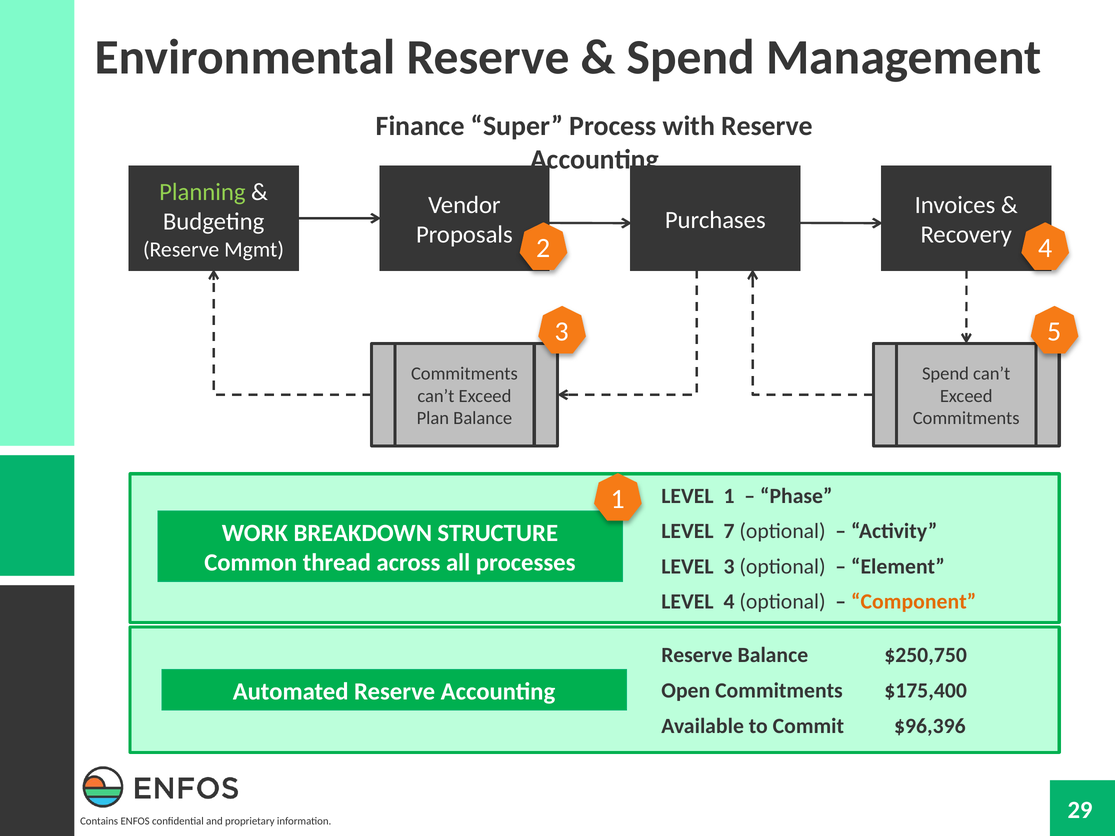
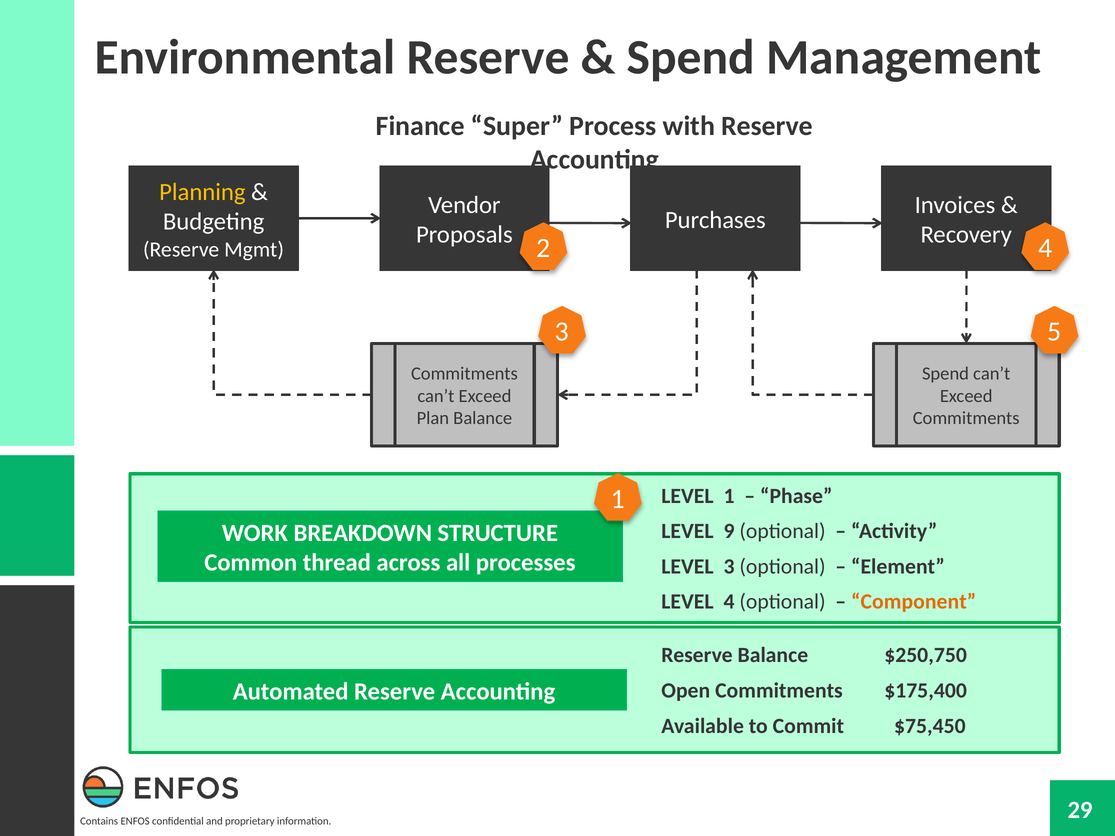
Planning colour: light green -> yellow (202, 192)
7: 7 -> 9 (729, 531)
$96,396: $96,396 -> $75,450 (930, 726)
